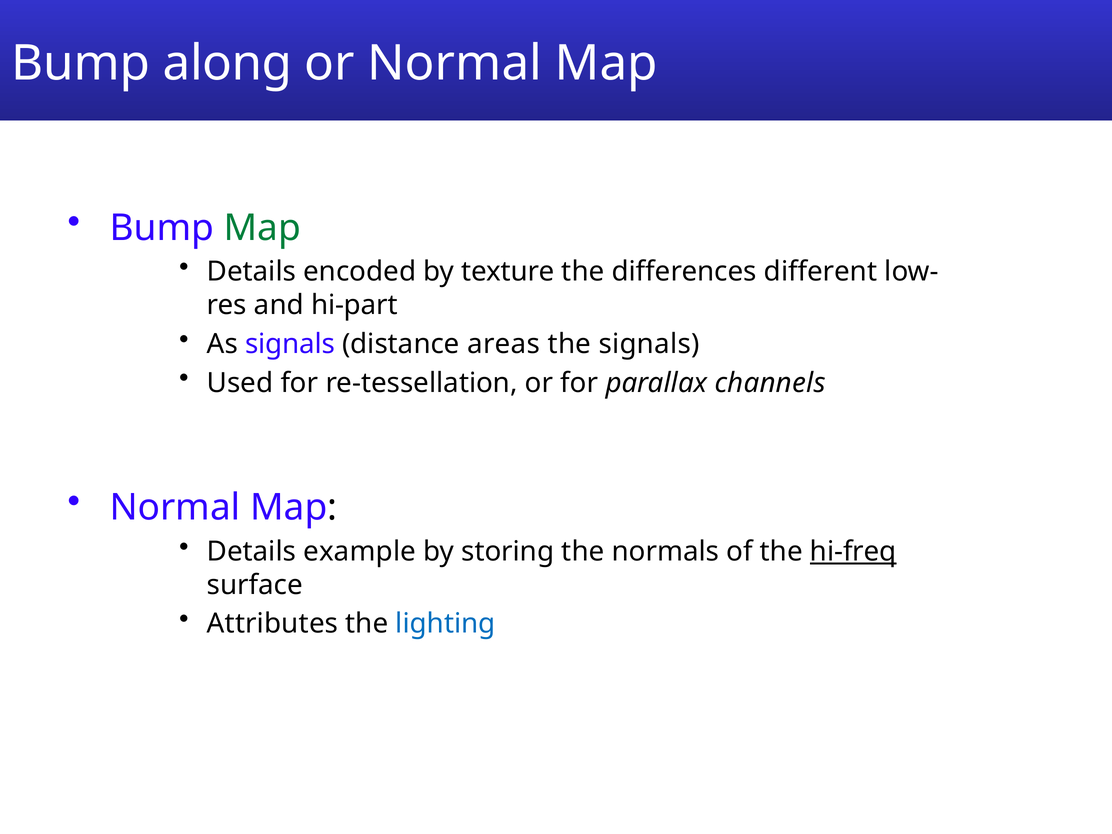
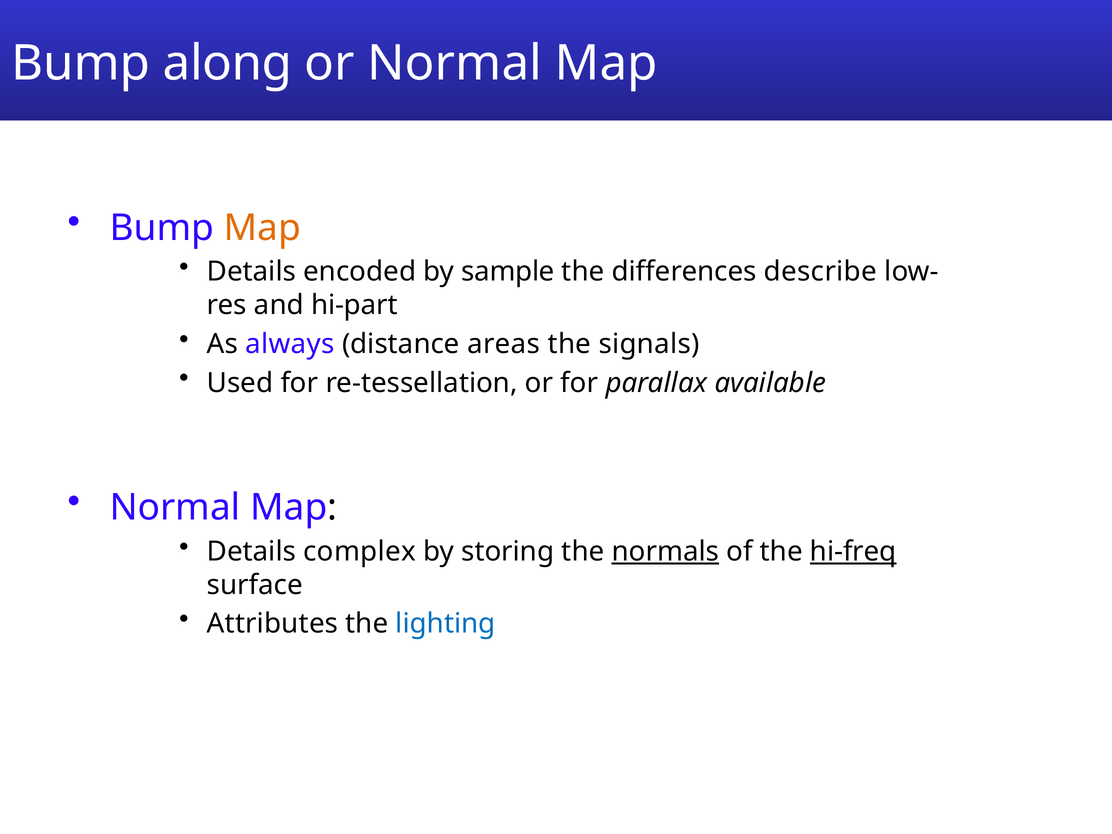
Map colour: green -> orange (262, 228)
texture: texture -> sample (508, 272)
different: different -> describe (820, 272)
As signals: signals -> always (290, 344)
channels: channels -> available (770, 383)
example: example -> complex (360, 551)
normals underline: none -> present (665, 551)
